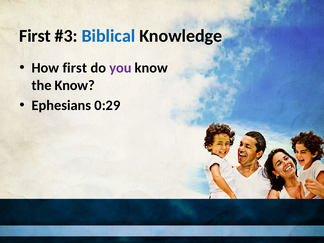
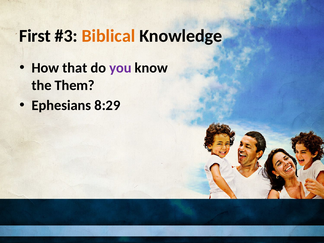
Biblical colour: blue -> orange (108, 36)
How first: first -> that (75, 68)
the Know: Know -> Them (75, 85)
0:29: 0:29 -> 8:29 (107, 105)
